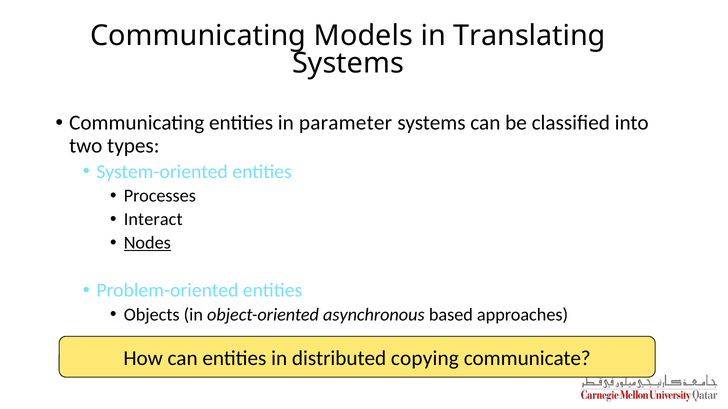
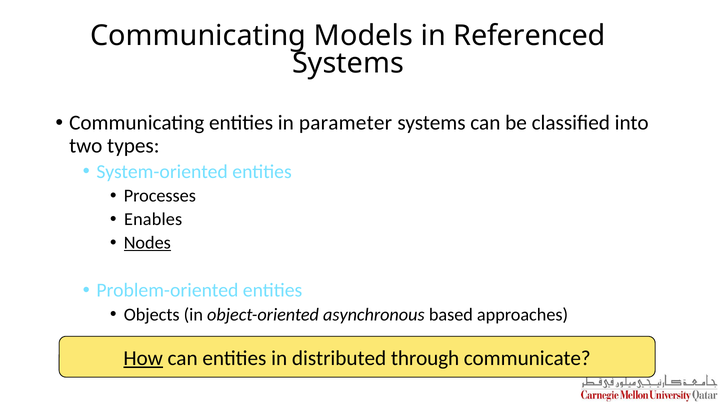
Translating: Translating -> Referenced (530, 36)
Interact: Interact -> Enables (153, 220)
How underline: none -> present (143, 359)
copying: copying -> through (425, 359)
